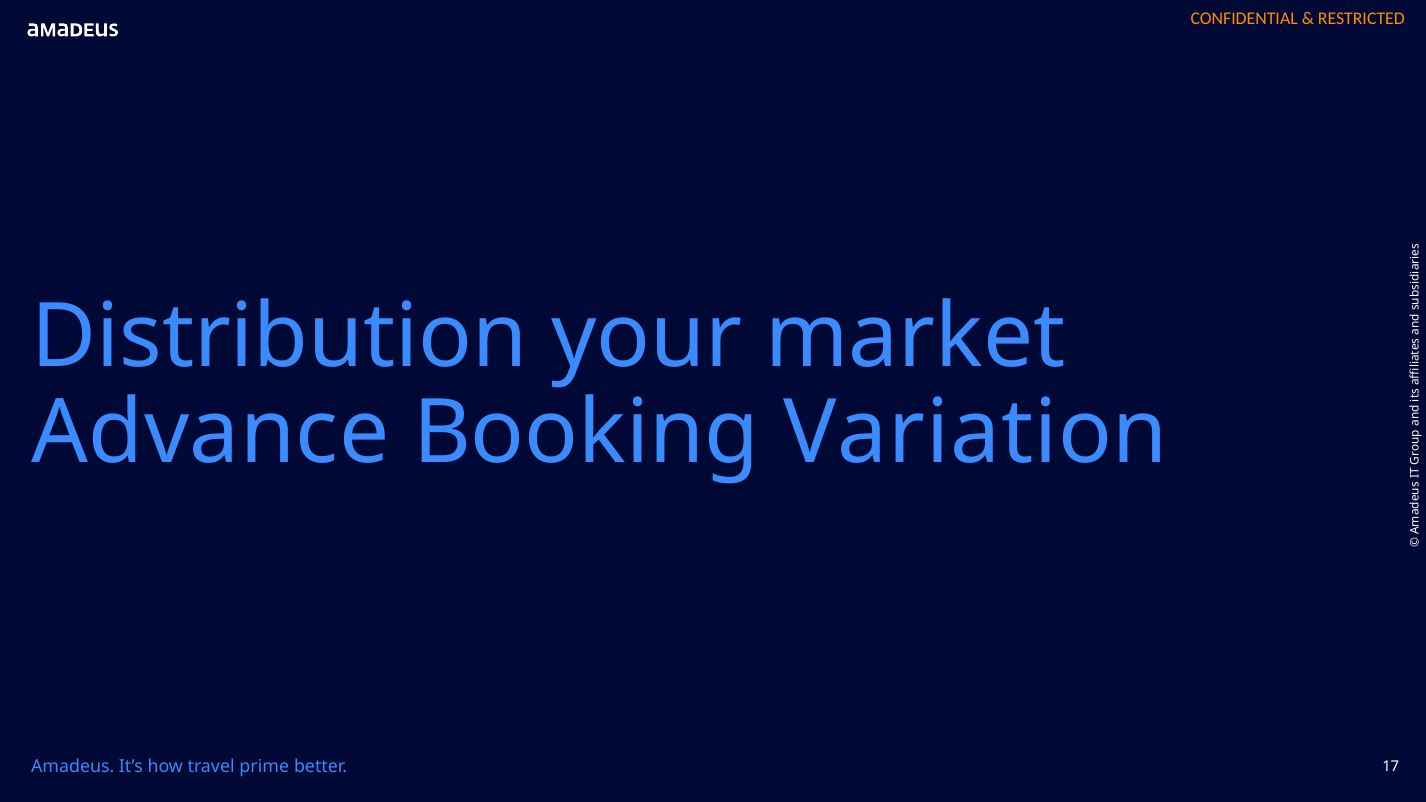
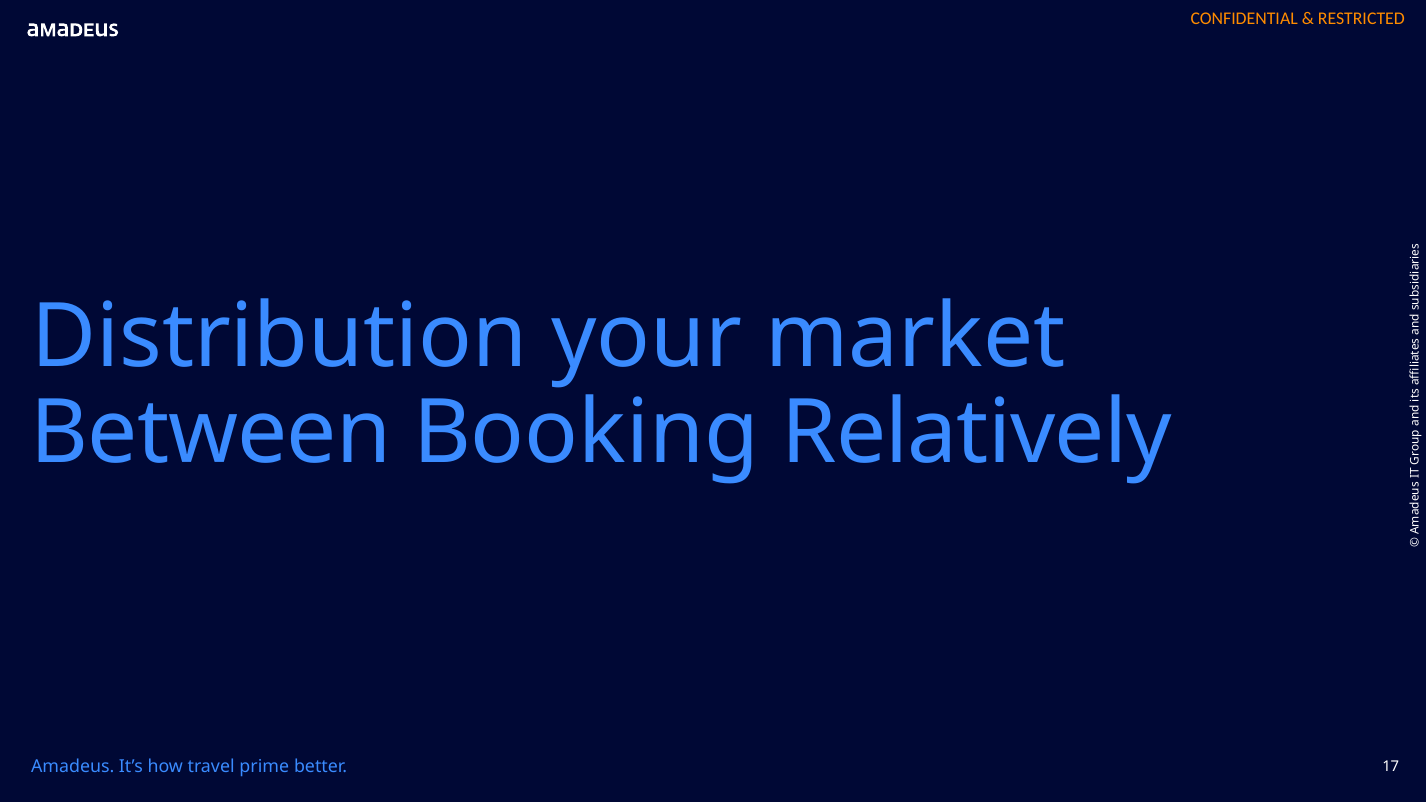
Advance: Advance -> Between (211, 433)
Variation: Variation -> Relatively (977, 433)
